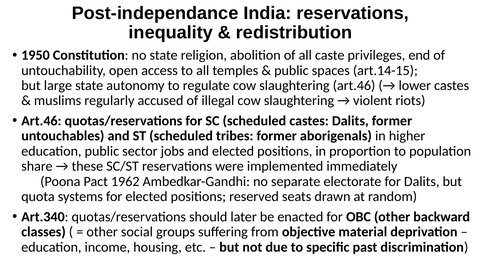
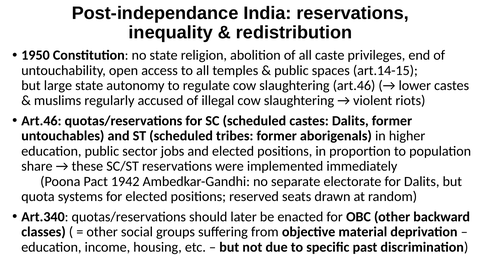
1962: 1962 -> 1942 (125, 182)
